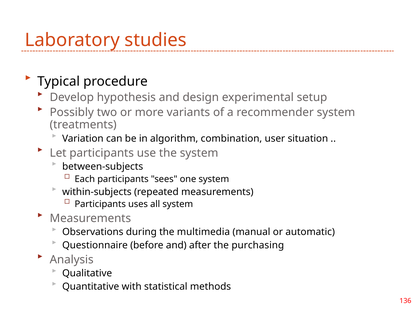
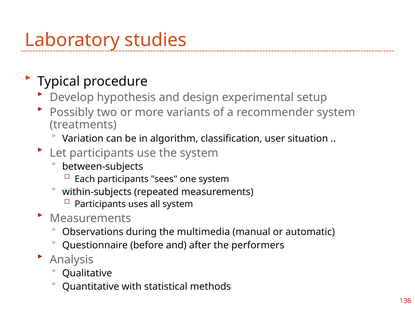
combination: combination -> classification (231, 139)
purchasing: purchasing -> performers (258, 245)
